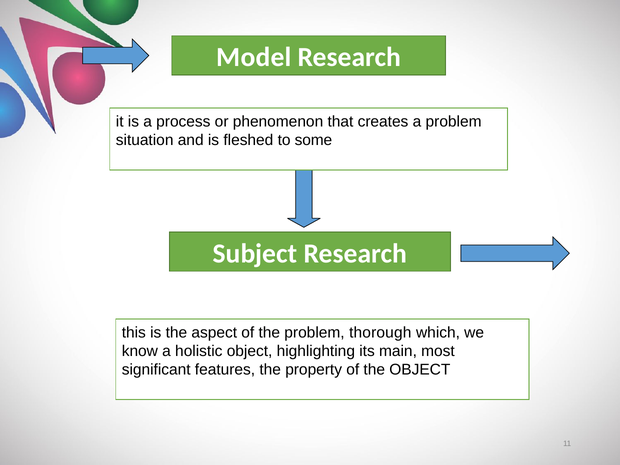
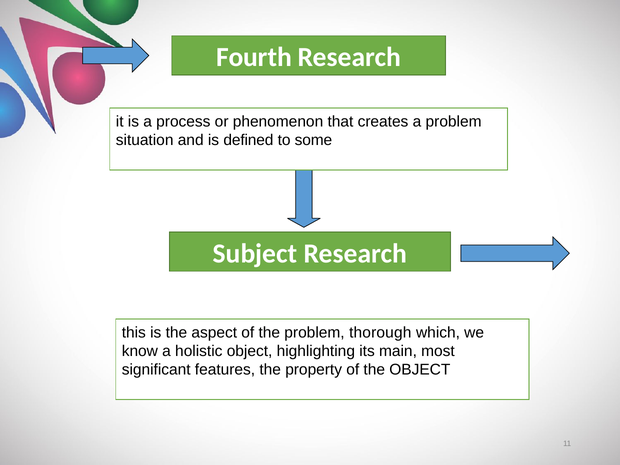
Model: Model -> Fourth (254, 57)
fleshed: fleshed -> defined (248, 140)
